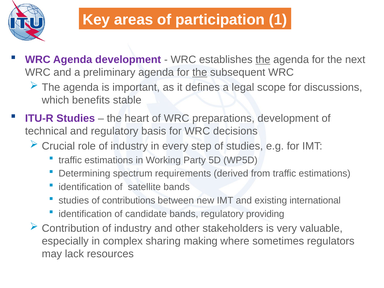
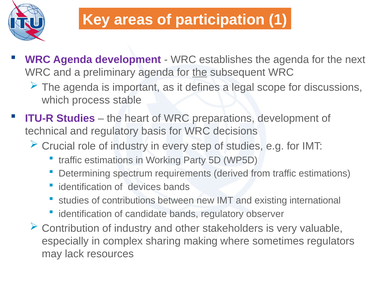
the underline: present -> none (263, 60)
benefits: benefits -> process (91, 100)
satellite: satellite -> devices (144, 187)
providing: providing -> observer (265, 214)
